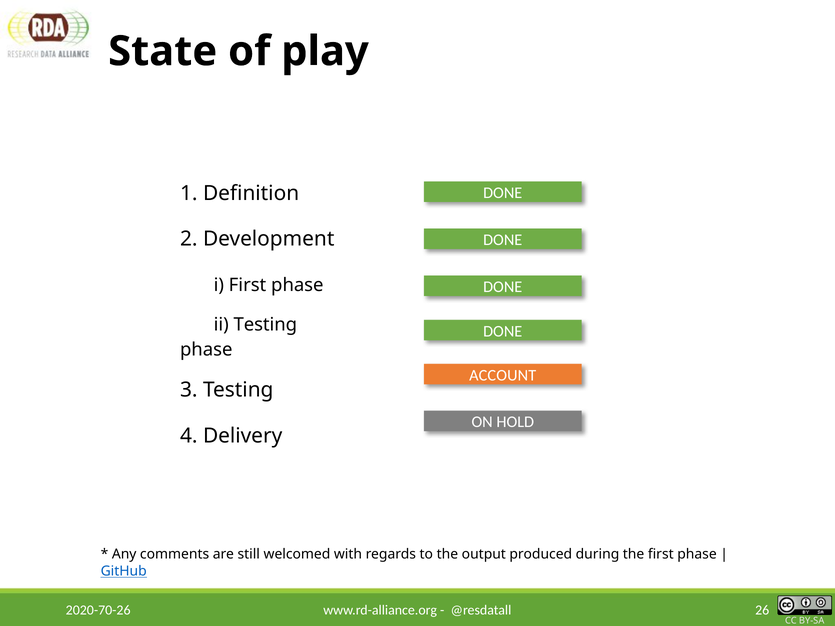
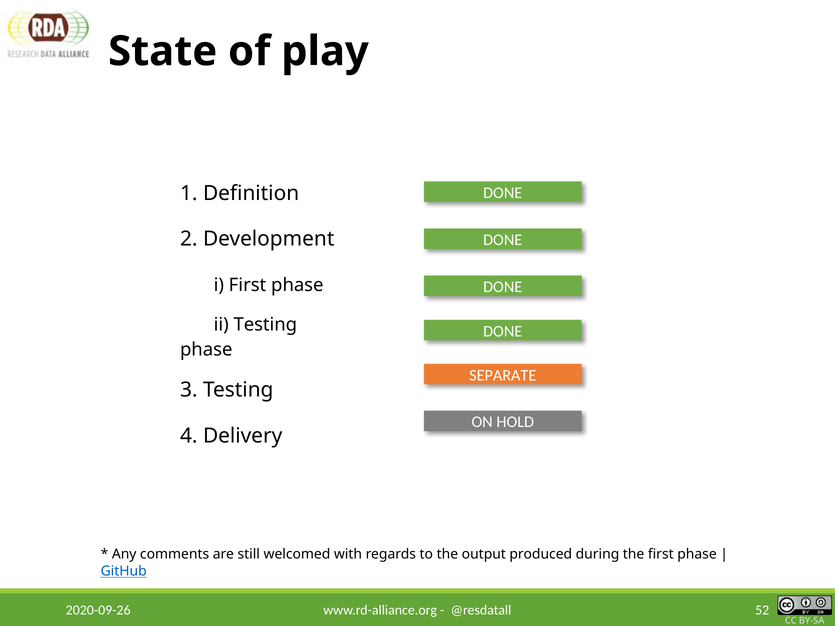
ACCOUNT: ACCOUNT -> SEPARATE (503, 375)
2020-70-26: 2020-70-26 -> 2020-09-26 (98, 611)
26: 26 -> 52 (762, 610)
